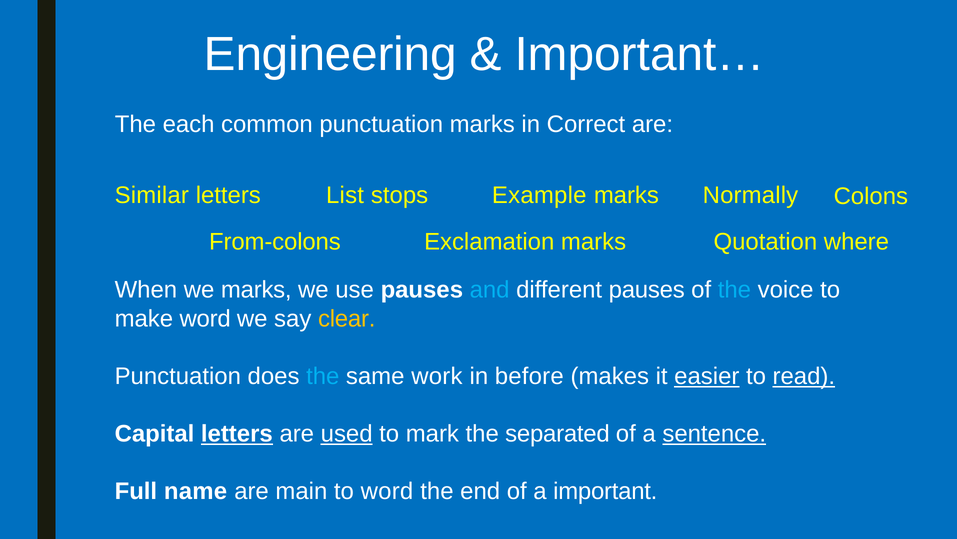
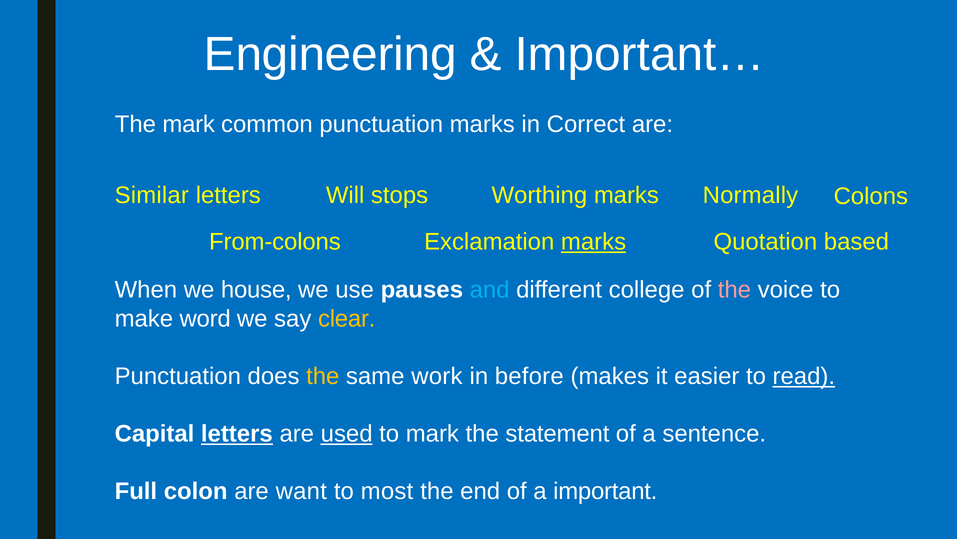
The each: each -> mark (189, 124)
List: List -> Will (345, 195)
Example: Example -> Worthing (539, 195)
marks underline: none -> present (594, 241)
where: where -> based (856, 241)
we marks: marks -> house (256, 290)
different pauses: pauses -> college (647, 290)
the colour: light blue -> pink (734, 290)
the colour: light blue -> yellow (323, 376)
easier underline: present -> none (707, 376)
separated: separated -> statement (557, 433)
sentence underline: present -> none (714, 433)
name: name -> colon (196, 491)
main: main -> want (301, 491)
to word: word -> most (387, 491)
